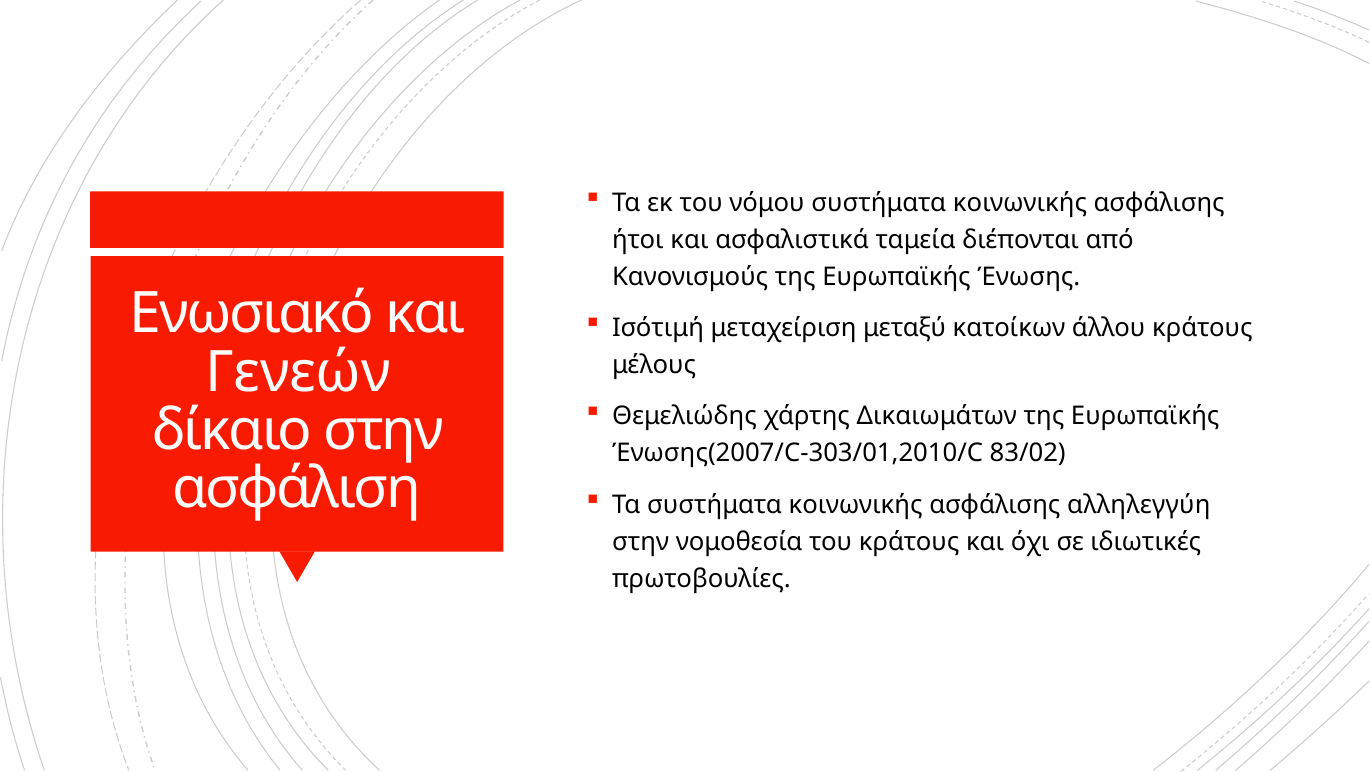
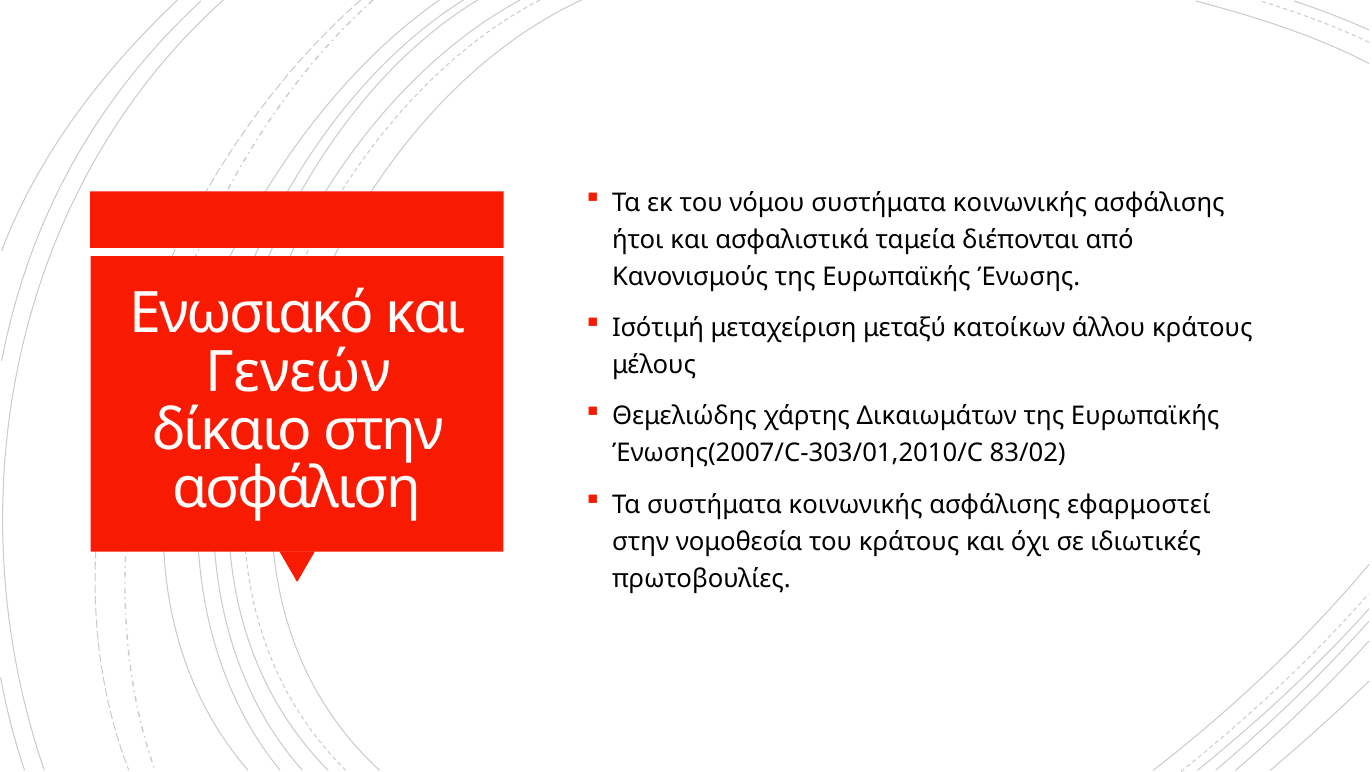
αλληλεγγύη: αλληλεγγύη -> εφαρμοστεί (1139, 505)
